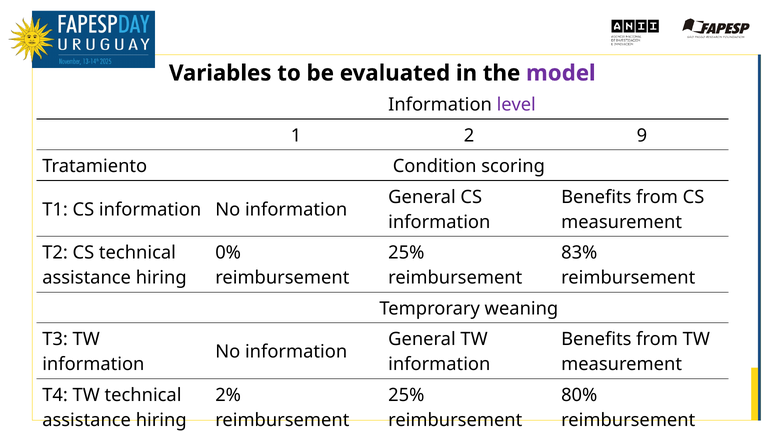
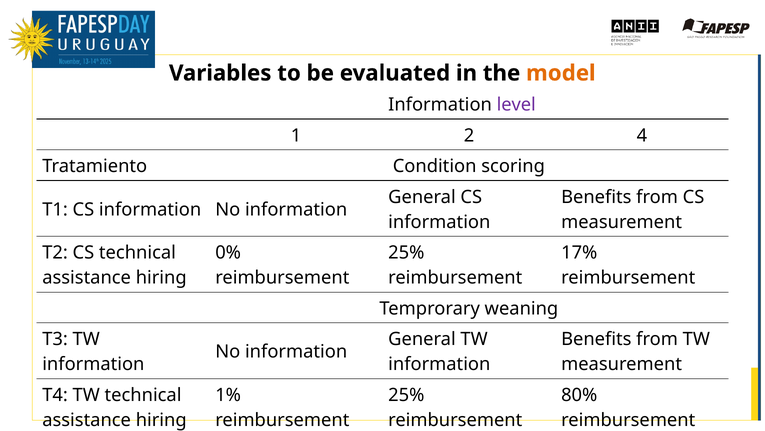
model colour: purple -> orange (561, 73)
9: 9 -> 4 (642, 135)
83%: 83% -> 17% (579, 252)
2%: 2% -> 1% (228, 394)
